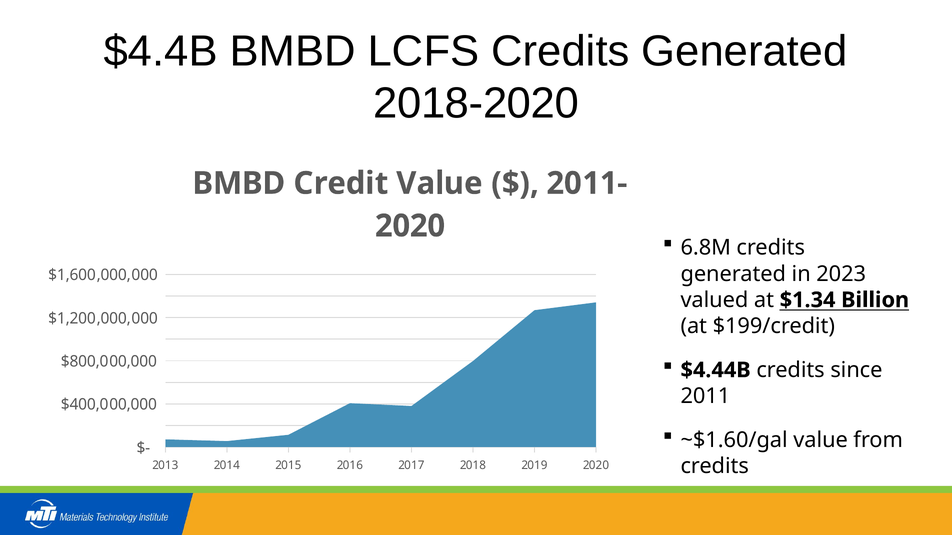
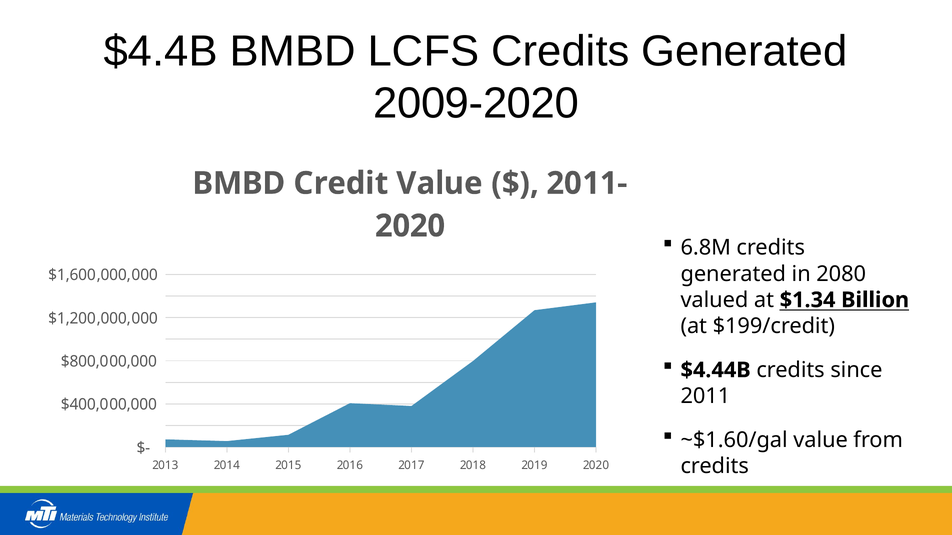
2018-2020: 2018-2020 -> 2009-2020 (476, 104)
2023: 2023 -> 2080 (841, 274)
